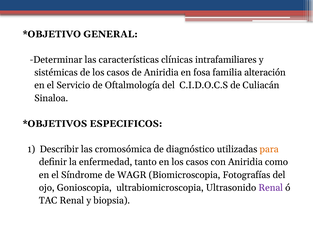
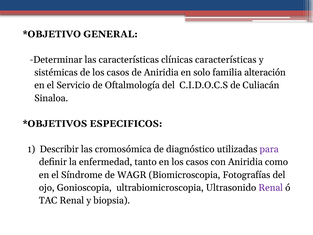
clínicas intrafamiliares: intrafamiliares -> características (226, 60)
fosa: fosa -> solo (202, 72)
para colour: orange -> purple (269, 149)
